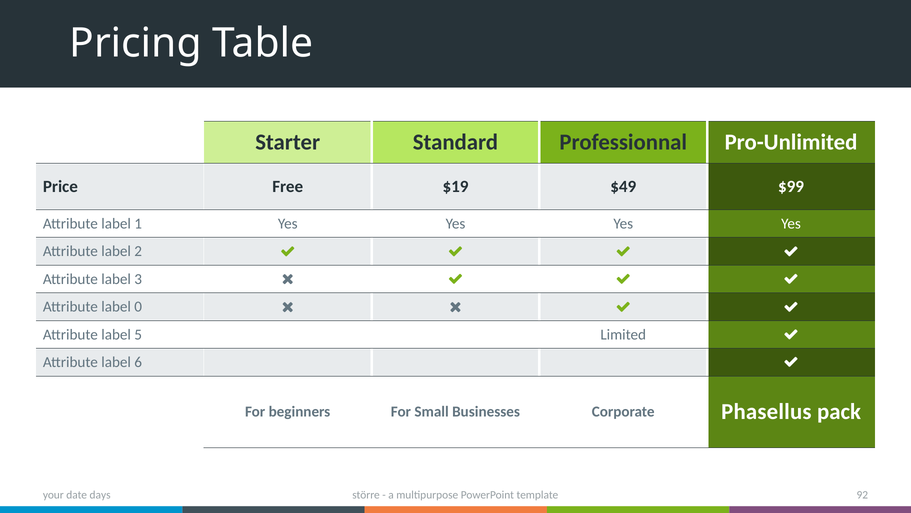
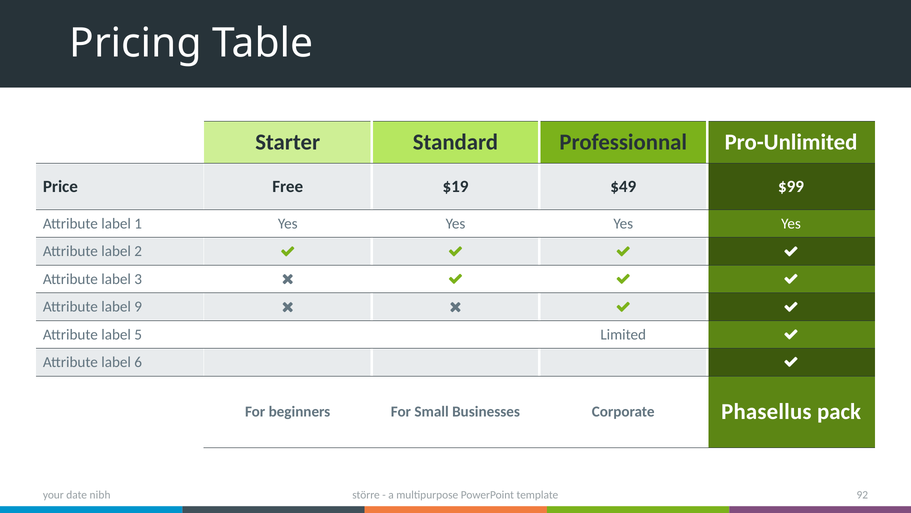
0: 0 -> 9 (138, 306)
days: days -> nibh (100, 494)
